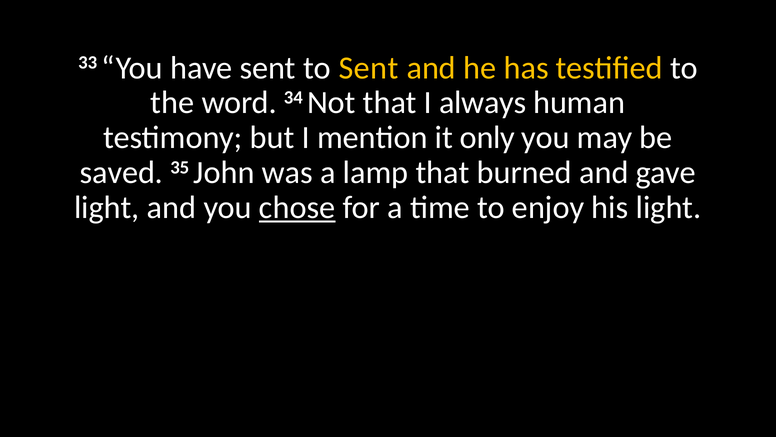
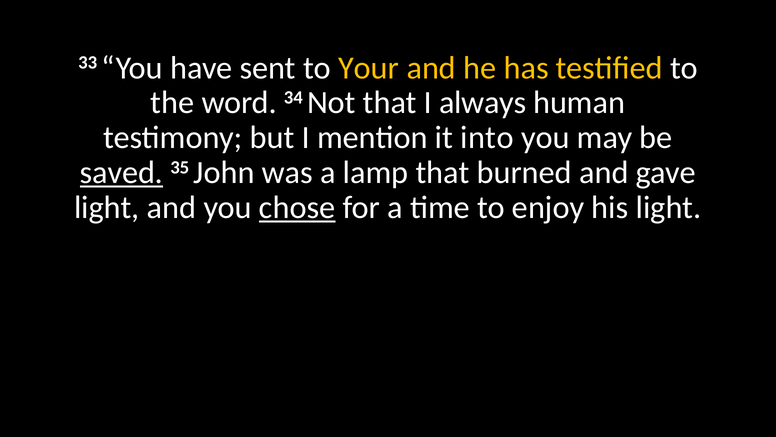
to Sent: Sent -> Your (369, 68)
only: only -> into (487, 138)
saved underline: none -> present (122, 172)
